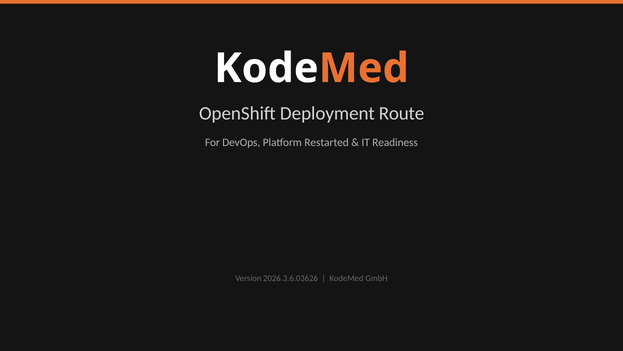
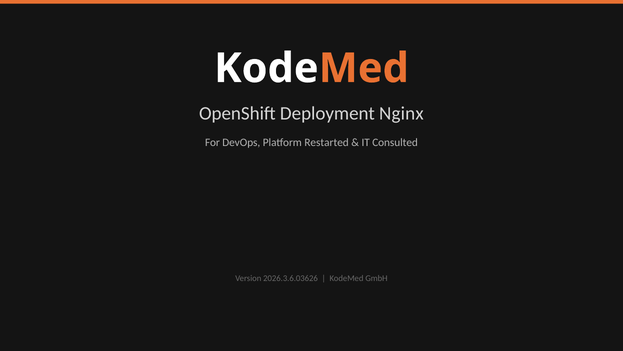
Route: Route -> Nginx (401, 113)
Readiness: Readiness -> Consulted (395, 143)
